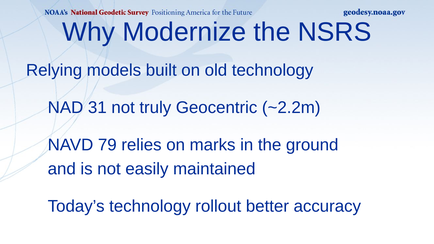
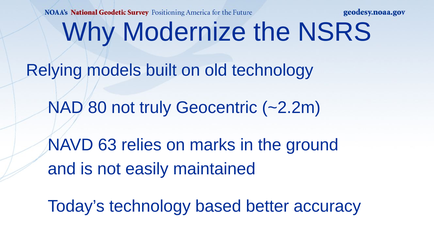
31: 31 -> 80 (97, 108)
79: 79 -> 63 (107, 145)
rollout: rollout -> based (218, 206)
